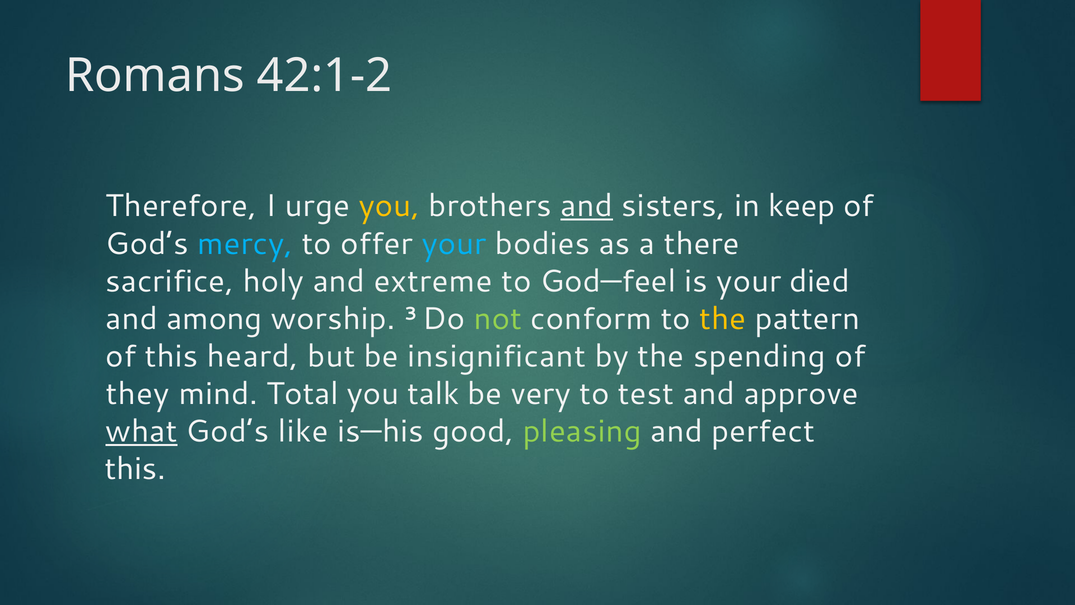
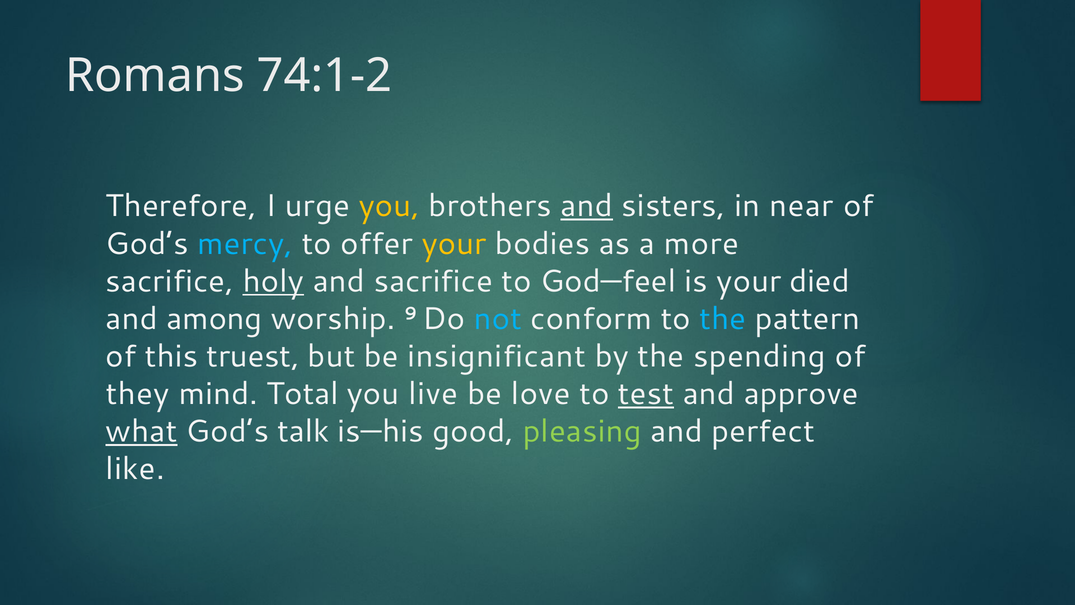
42:1-2: 42:1-2 -> 74:1-2 (325, 75)
keep: keep -> near (801, 206)
your colour: light blue -> yellow (454, 244)
there: there -> more (701, 244)
holy underline: none -> present (273, 281)
and extreme: extreme -> sacrifice (433, 281)
3: 3 -> 9 (411, 314)
not colour: light green -> light blue (498, 319)
the colour: yellow -> light blue (723, 319)
heard: heard -> truest (253, 356)
talk: talk -> live (433, 394)
very: very -> love (541, 394)
test underline: none -> present (646, 394)
like: like -> talk (304, 431)
this: this -> like (135, 469)
